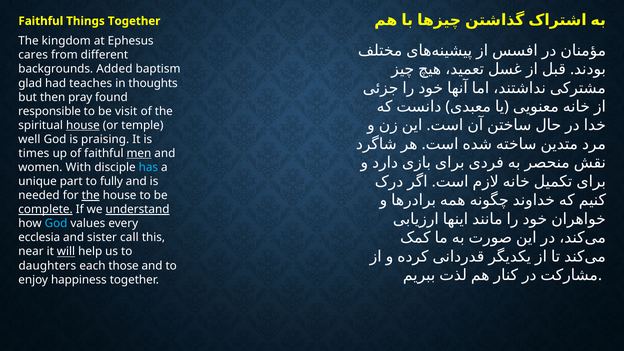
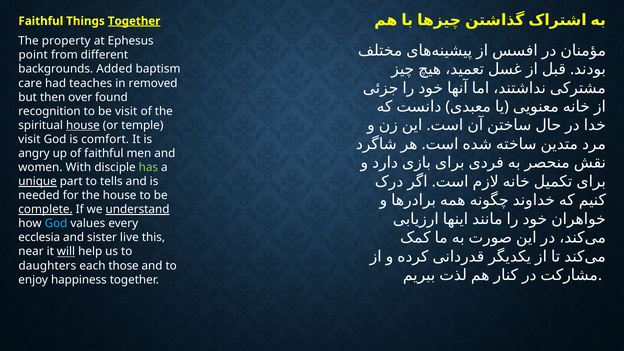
Together underline: none -> present (134, 21)
kingdom: kingdom -> property (66, 41)
cares: cares -> point (33, 55)
glad: glad -> care (30, 83)
thoughts: thoughts -> removed (153, 83)
pray: pray -> over (80, 97)
responsible: responsible -> recognition (50, 111)
well: well -> visit (29, 139)
praising: praising -> comfort (105, 139)
times: times -> angry (34, 153)
men underline: present -> none (139, 153)
has colour: light blue -> light green (148, 167)
unique underline: none -> present (38, 181)
fully: fully -> tells (111, 181)
the underline: present -> none (91, 195)
call: call -> live (129, 238)
